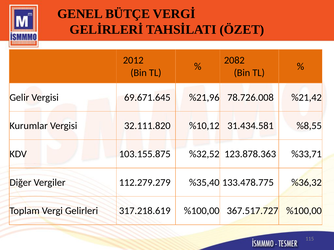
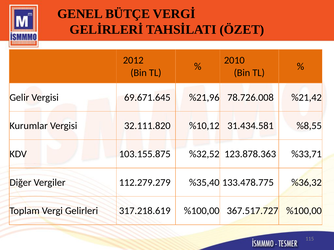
2082: 2082 -> 2010 (234, 60)
